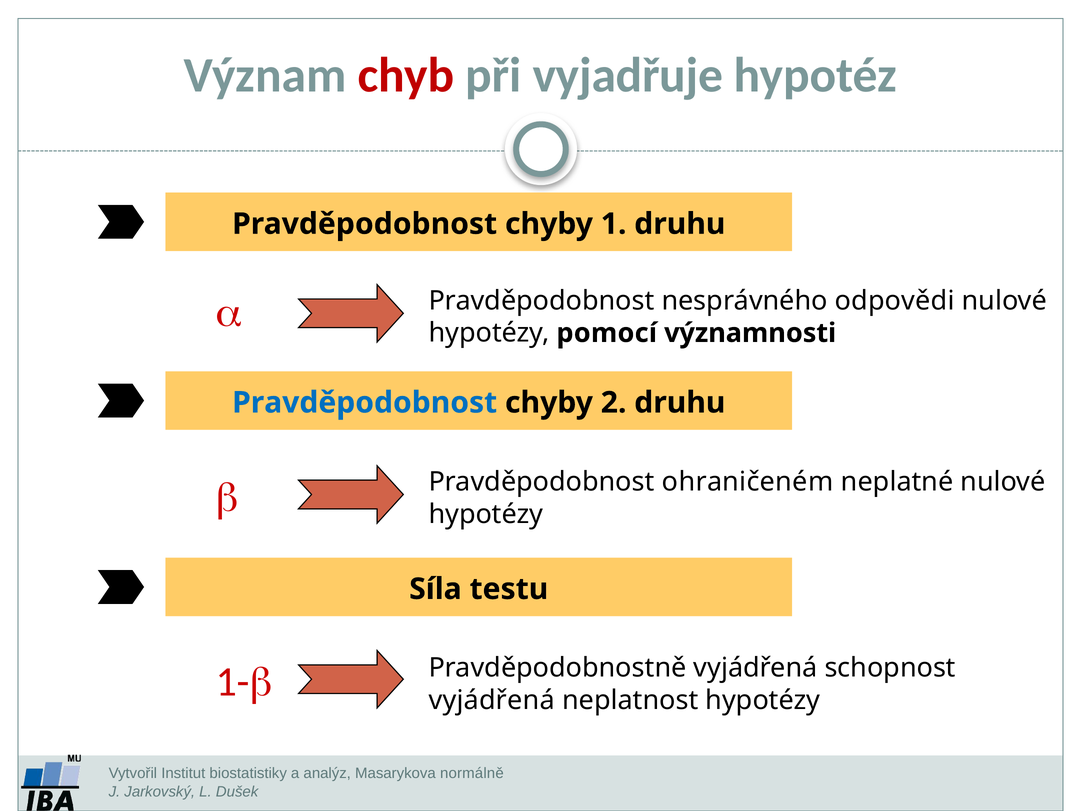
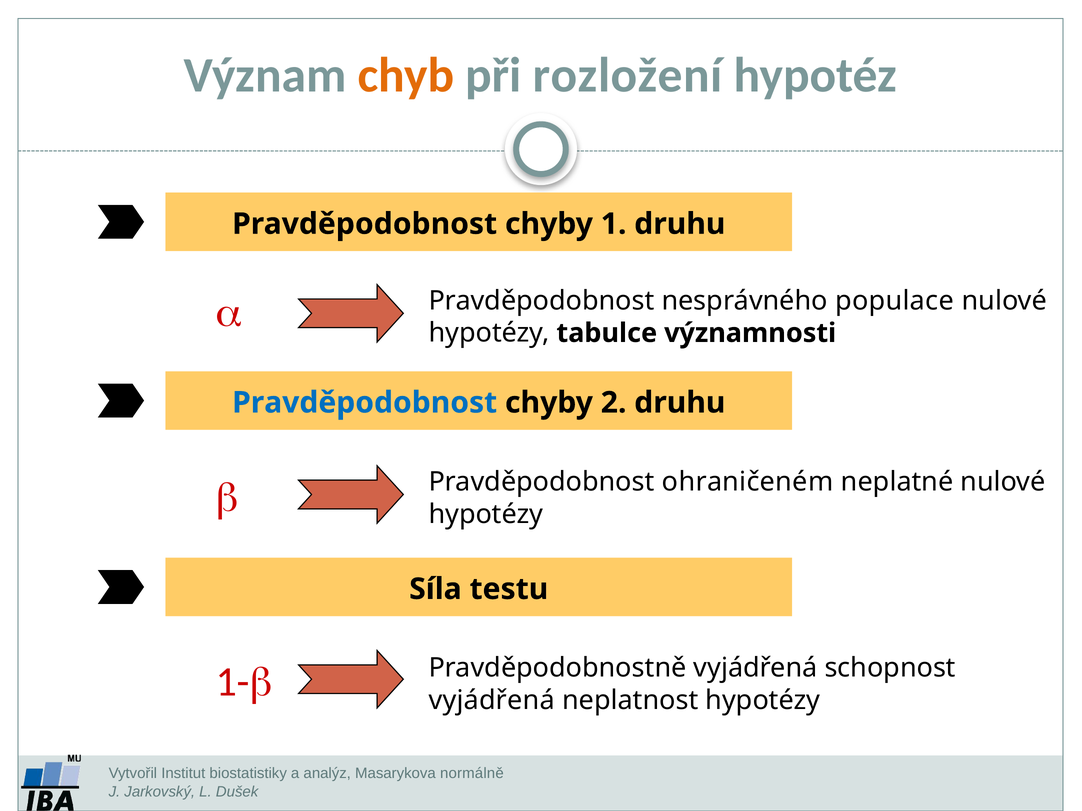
chyb colour: red -> orange (406, 75)
vyjadřuje: vyjadřuje -> rozložení (628, 75)
odpovědi: odpovědi -> populace (895, 301)
pomocí: pomocí -> tabulce (607, 333)
